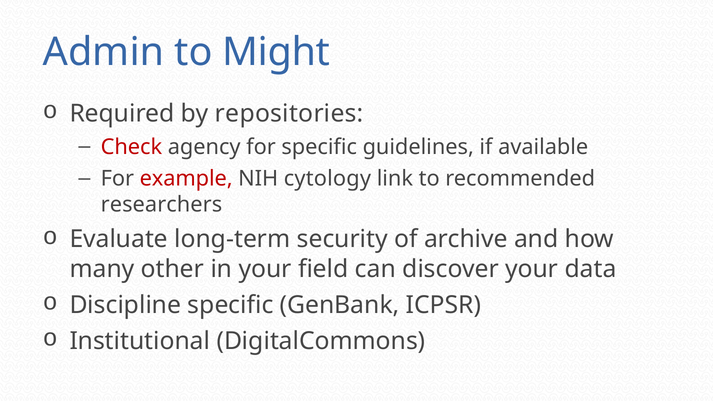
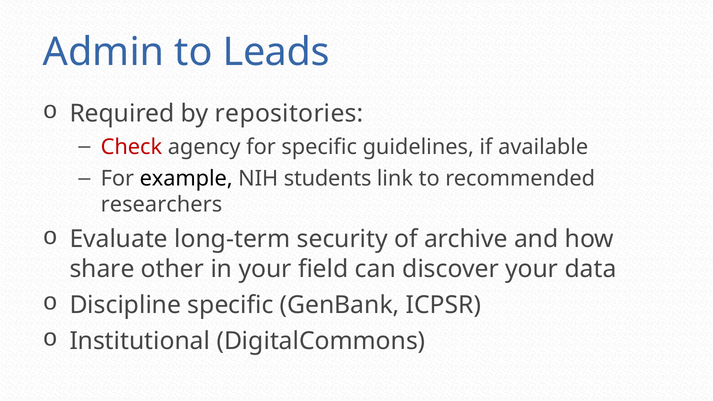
Might: Might -> Leads (276, 52)
example colour: red -> black (186, 179)
cytology: cytology -> students (328, 179)
many: many -> share (102, 269)
